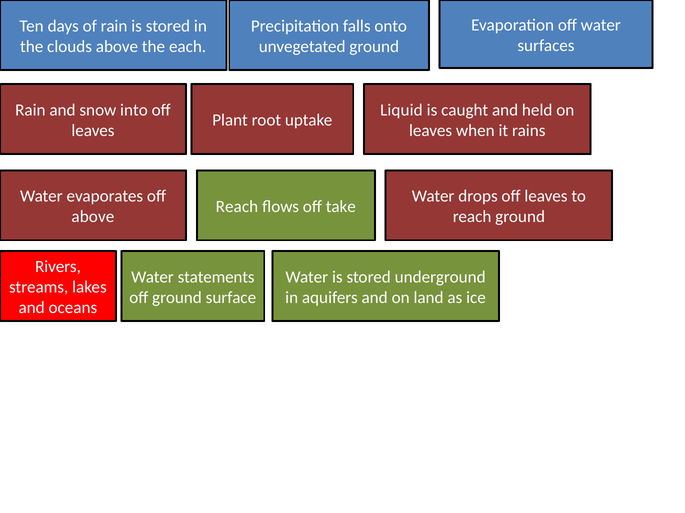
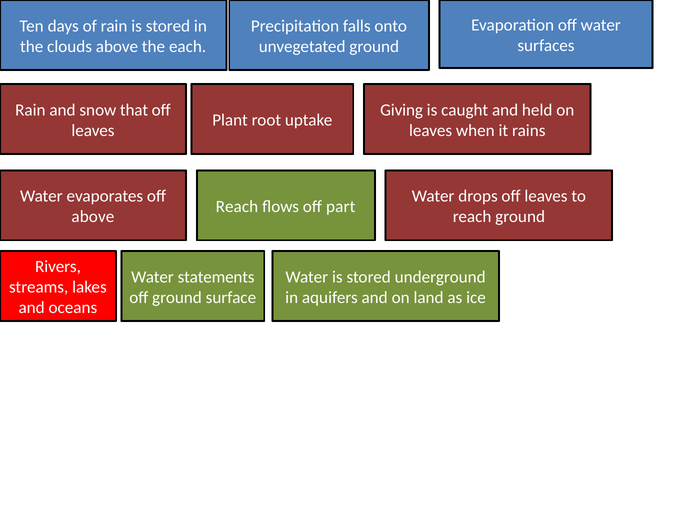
into: into -> that (134, 110)
Liquid: Liquid -> Giving (402, 110)
take: take -> part (341, 207)
